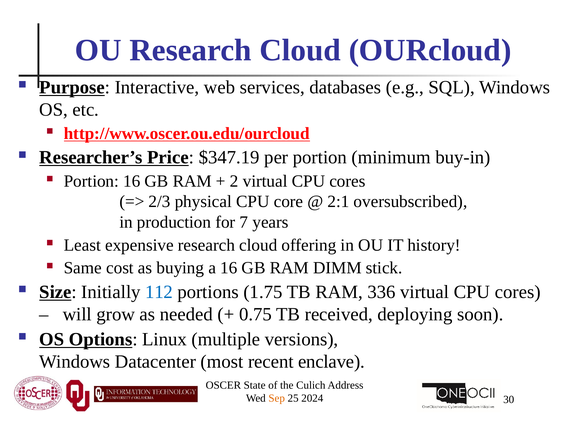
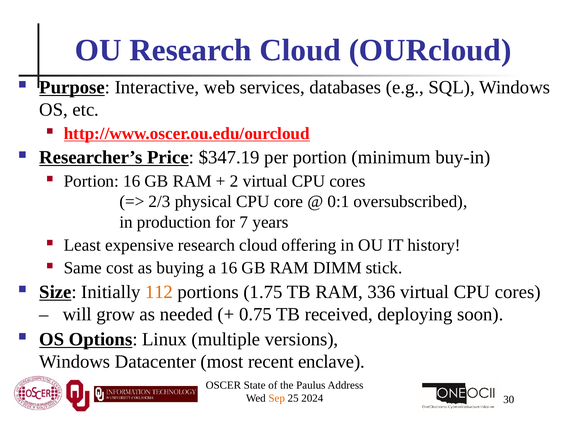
2:1: 2:1 -> 0:1 (338, 202)
112 colour: blue -> orange (159, 292)
Culich: Culich -> Paulus (311, 386)
